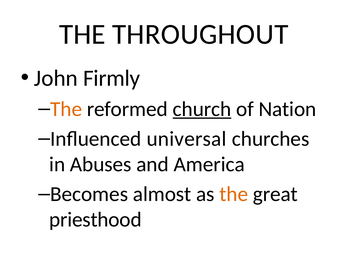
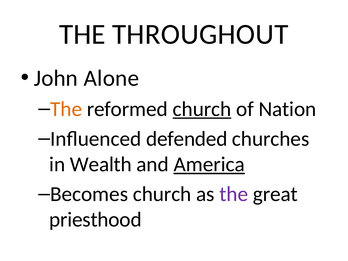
Firmly: Firmly -> Alone (111, 78)
universal: universal -> defended (187, 139)
Abuses: Abuses -> Wealth (101, 164)
America underline: none -> present (209, 164)
Becomes almost: almost -> church (162, 194)
the colour: orange -> purple (234, 194)
